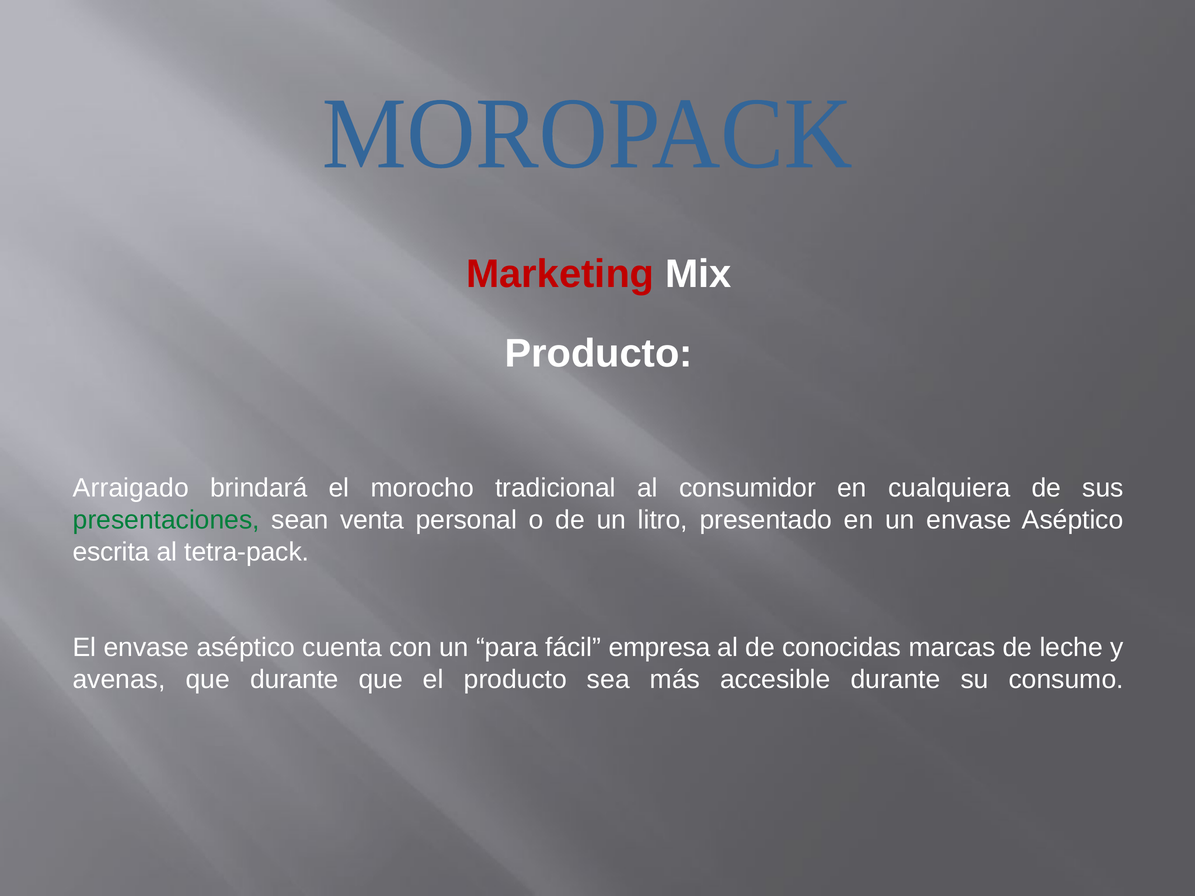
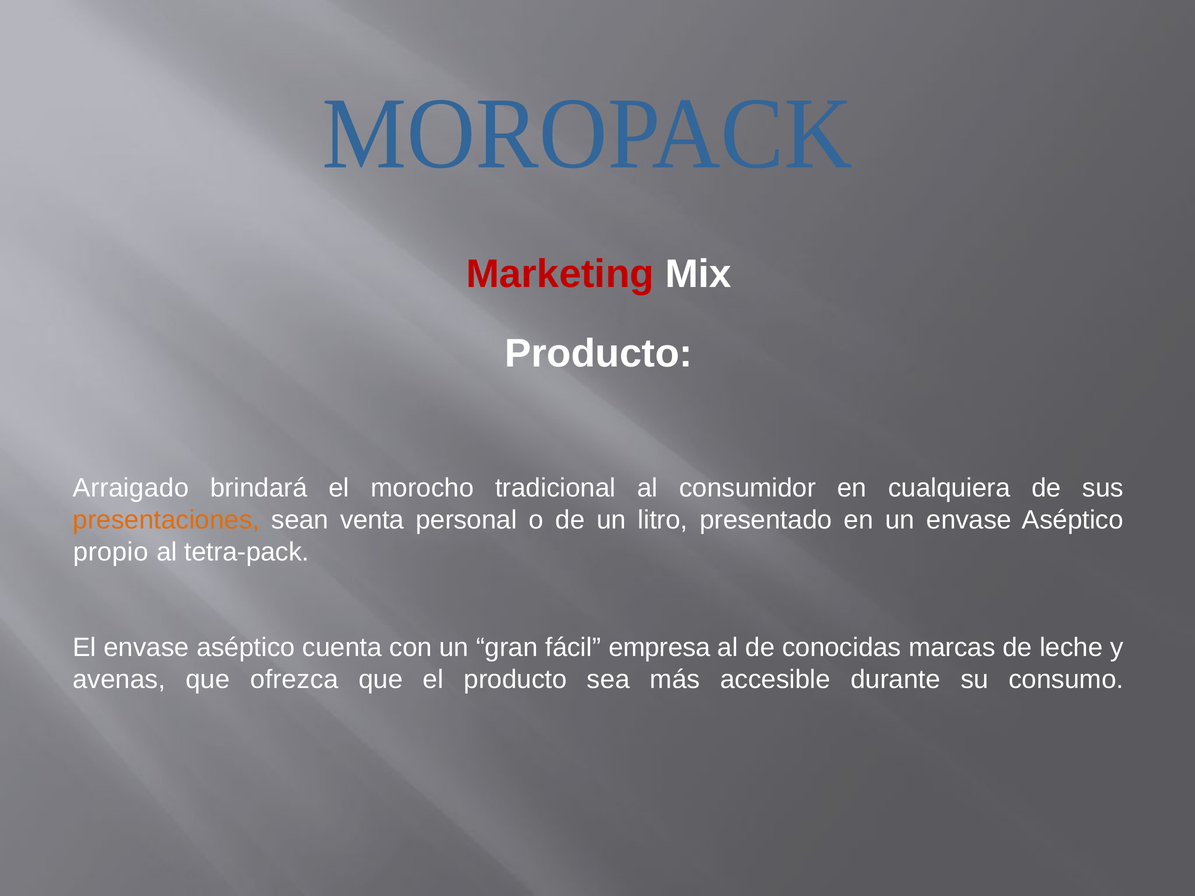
presentaciones colour: green -> orange (166, 520)
escrita: escrita -> propio (111, 552)
para: para -> gran (507, 648)
que durante: durante -> ofrezca (294, 679)
